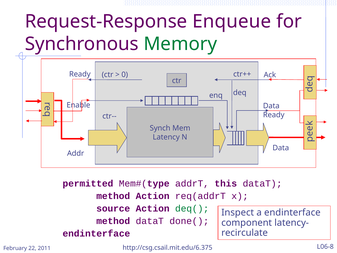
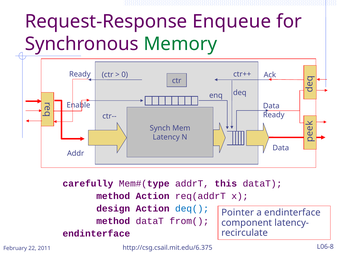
permitted: permitted -> carefully (88, 183)
source: source -> design (113, 208)
deq( colour: green -> blue (192, 208)
Inspect: Inspect -> Pointer (238, 212)
done(: done( -> from( (189, 221)
